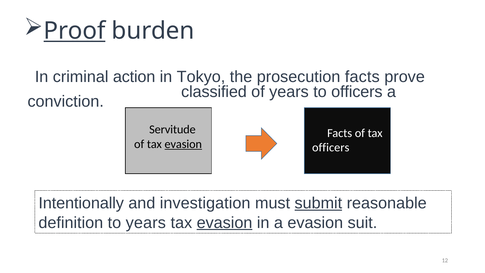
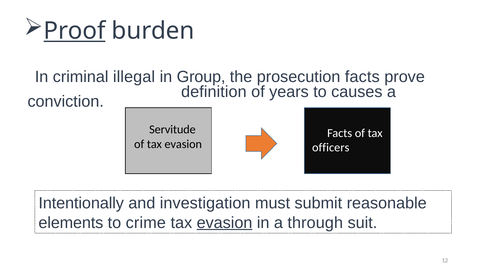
action: action -> illegal (134, 77)
Tokyo: Tokyo -> Group (201, 77)
classified: classified -> definition (214, 92)
to officers: officers -> causes (357, 92)
evasion underline: present -> none (183, 144)
submit underline: present -> none (318, 203)
definition: definition -> elements (71, 223)
to years: years -> crime (146, 223)
a evasion: evasion -> through (315, 223)
